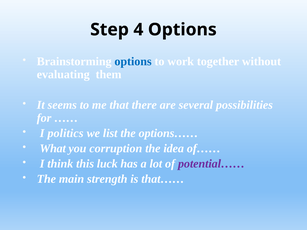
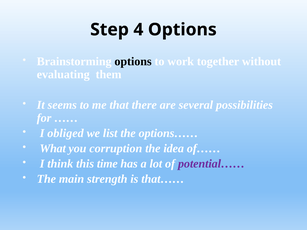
options colour: blue -> black (133, 62)
politics: politics -> obliged (66, 133)
luck: luck -> time (107, 164)
